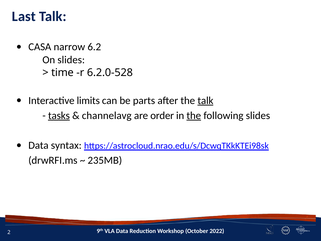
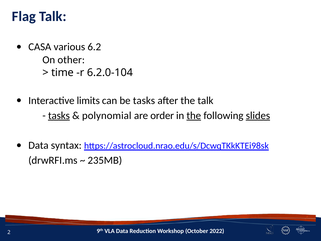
Last: Last -> Flag (24, 16)
narrow: narrow -> various (69, 47)
On slides: slides -> other (71, 60)
6.2.0-528: 6.2.0-528 -> 6.2.0-104 (110, 73)
be parts: parts -> tasks (144, 100)
talk underline: present -> none (205, 100)
channelavg: channelavg -> polynomial (107, 115)
slides underline: none -> present (258, 115)
